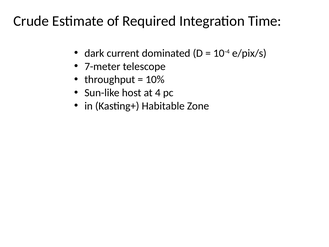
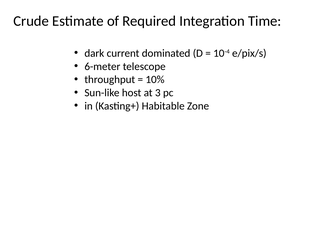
7-meter: 7-meter -> 6-meter (102, 66)
4: 4 -> 3 (158, 93)
